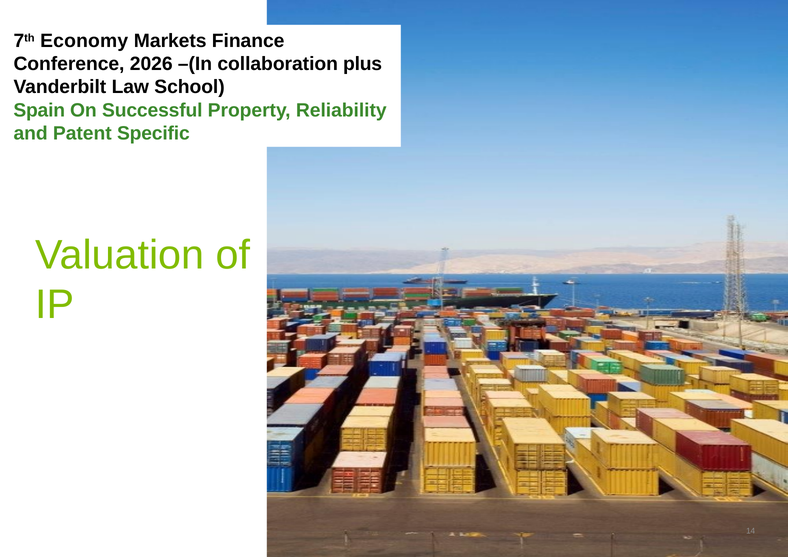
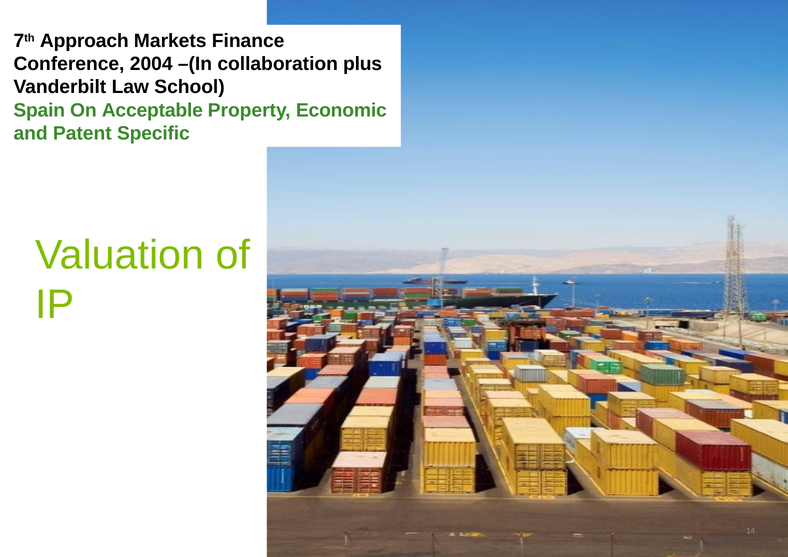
Economy: Economy -> Approach (84, 41)
2026: 2026 -> 2004 (151, 64)
Successful: Successful -> Acceptable (152, 110)
Reliability: Reliability -> Economic (341, 110)
